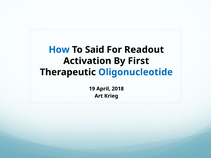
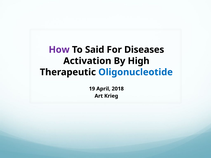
How colour: blue -> purple (59, 50)
Readout: Readout -> Diseases (144, 50)
First: First -> High (139, 61)
